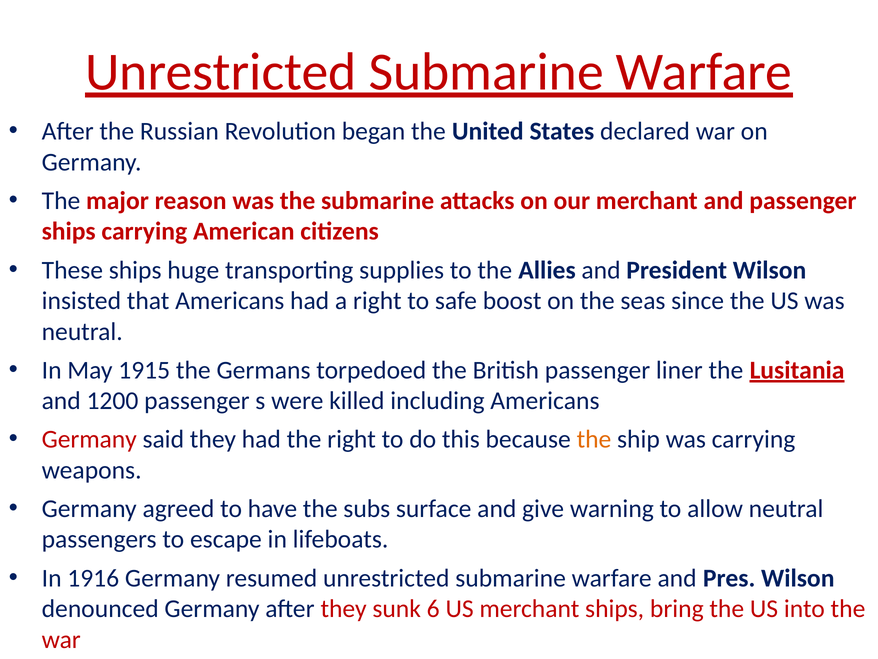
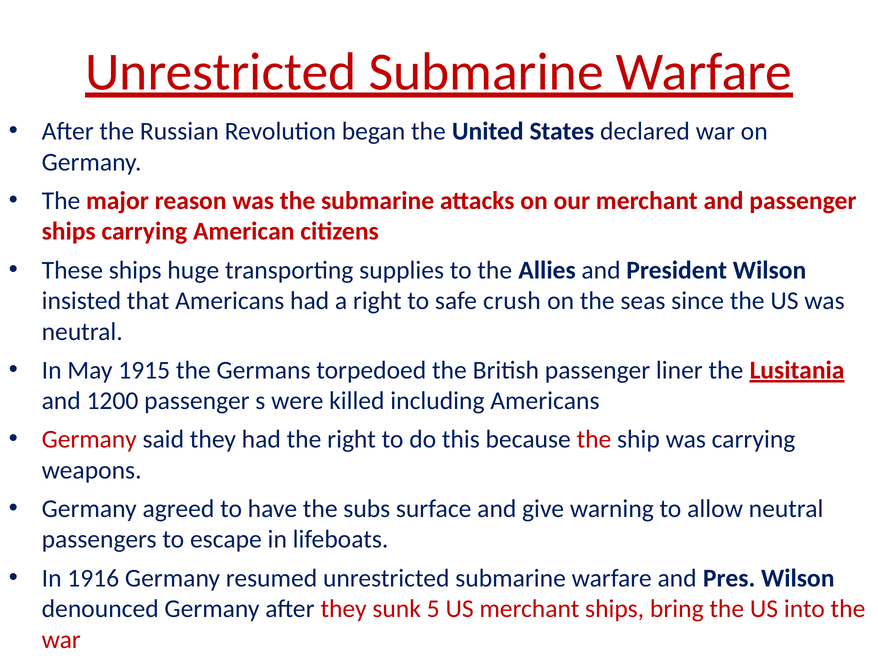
boost: boost -> crush (512, 301)
the colour: orange -> red (594, 439)
6: 6 -> 5 (433, 608)
